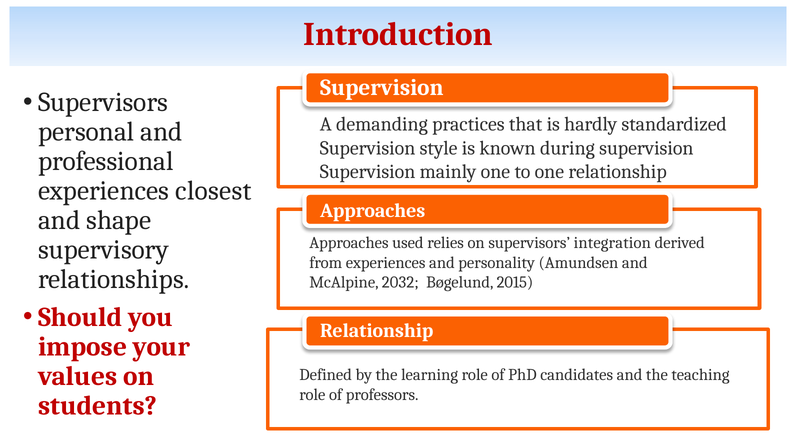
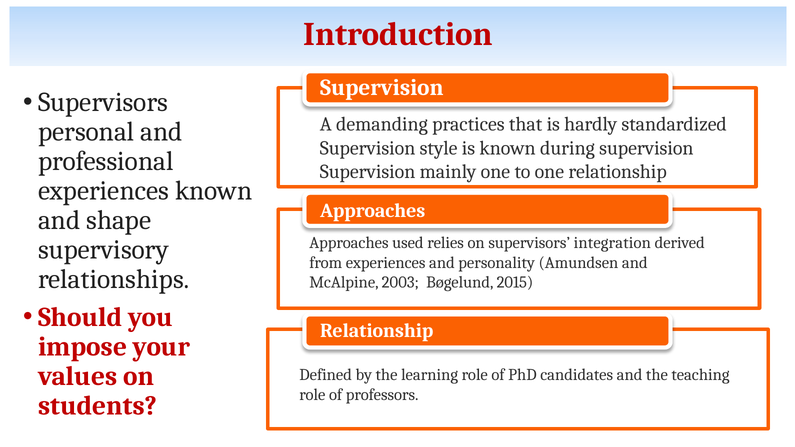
experiences closest: closest -> known (214, 191)
2032: 2032 -> 2003 (400, 283)
